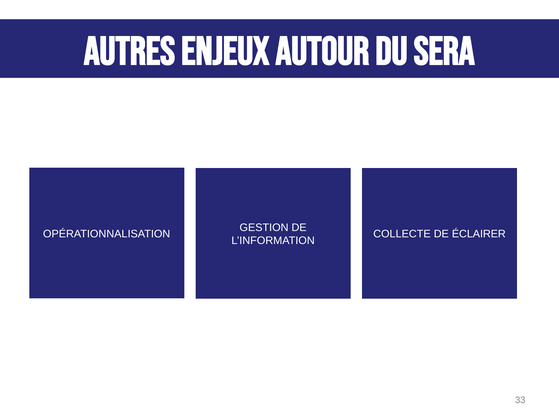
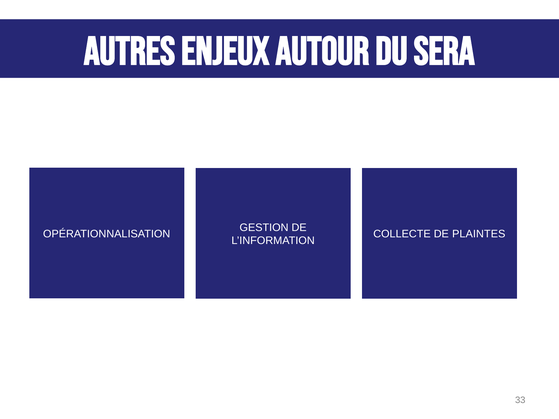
ÉCLAIRER: ÉCLAIRER -> PLAINTES (479, 234)
